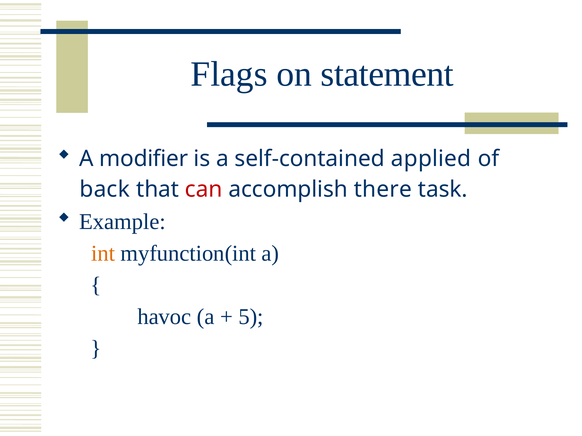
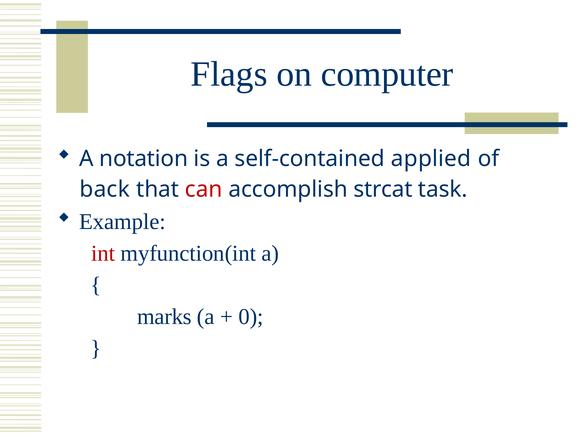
statement: statement -> computer (387, 74)
modifier: modifier -> notation (144, 159)
there: there -> strcat (383, 189)
int colour: orange -> red (103, 254)
havoc: havoc -> marks (164, 317)
5: 5 -> 0 (251, 317)
